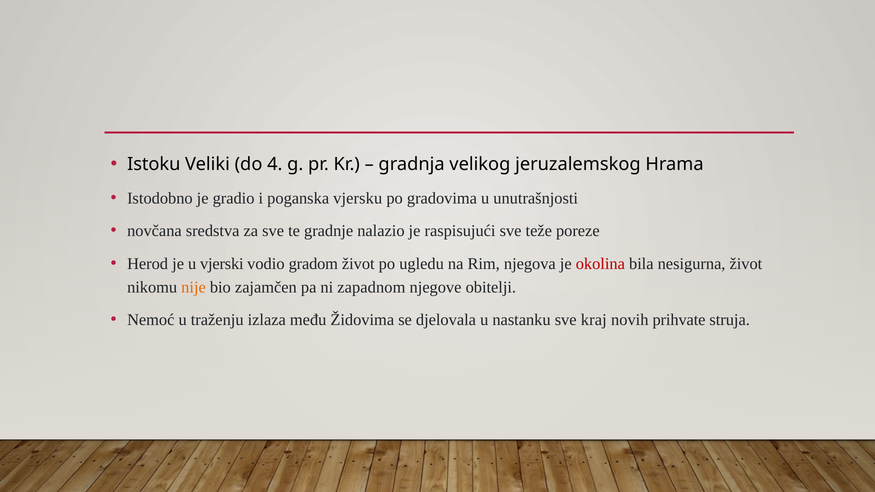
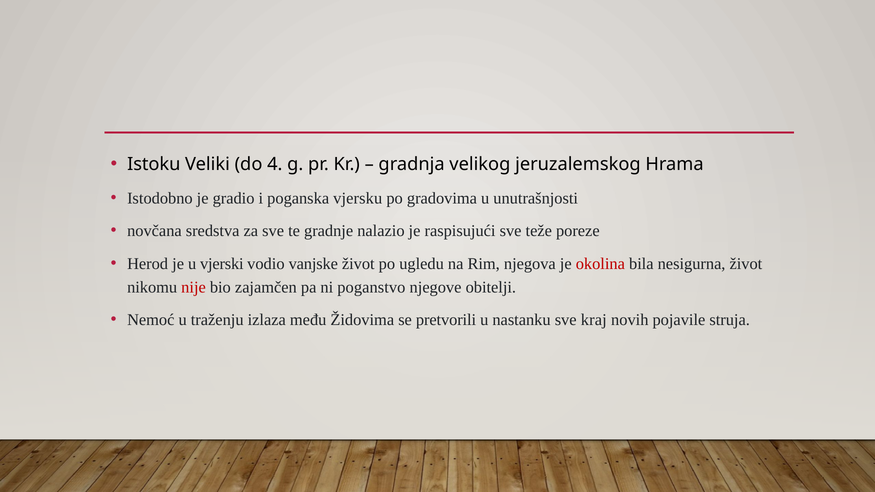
gradom: gradom -> vanjske (313, 264)
nije colour: orange -> red (194, 287)
zapadnom: zapadnom -> poganstvo (371, 287)
djelovala: djelovala -> pretvorili (446, 320)
prihvate: prihvate -> pojavile (679, 320)
